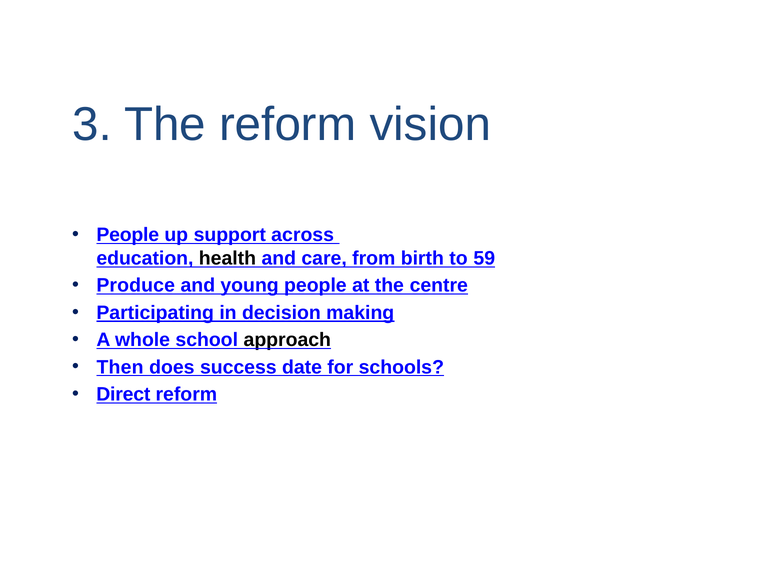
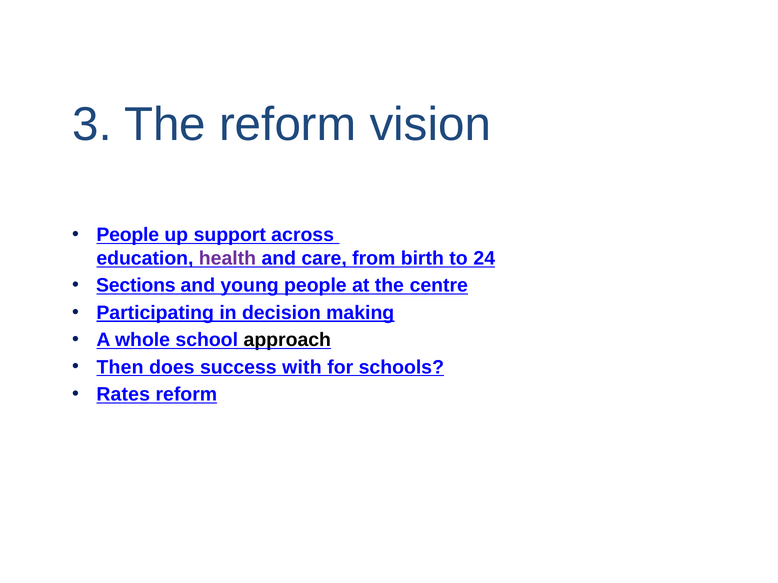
health colour: black -> purple (227, 259)
59: 59 -> 24 (484, 259)
Produce: Produce -> Sections (136, 286)
date: date -> with (302, 367)
Direct: Direct -> Rates (123, 395)
